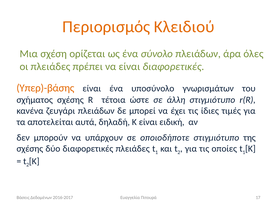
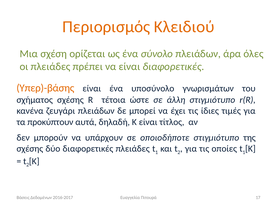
αποτελείται: αποτελείται -> προκύπτουν (50, 122)
ειδική: ειδική -> τίτλος (172, 122)
